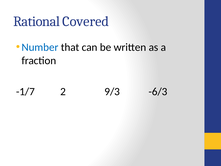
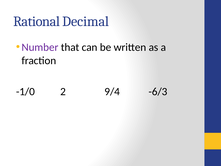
Covered: Covered -> Decimal (86, 21)
Number colour: blue -> purple (40, 47)
-1/7: -1/7 -> -1/0 (25, 91)
9/3: 9/3 -> 9/4 (112, 91)
